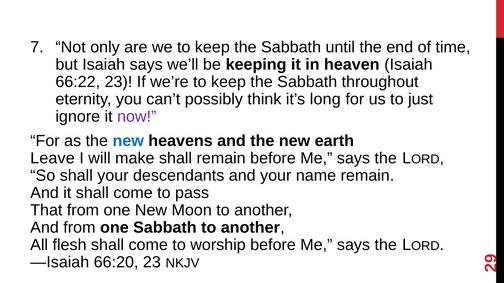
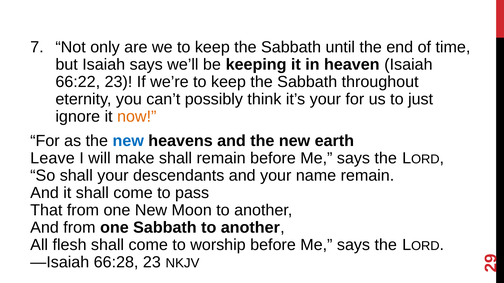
it’s long: long -> your (325, 99)
now colour: purple -> orange (137, 117)
66:20: 66:20 -> 66:28 (116, 263)
